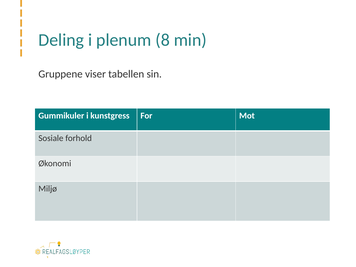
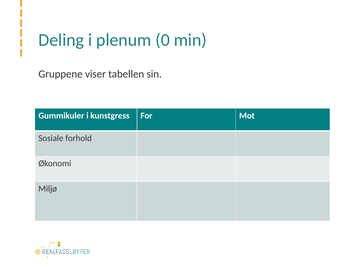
8: 8 -> 0 (163, 40)
